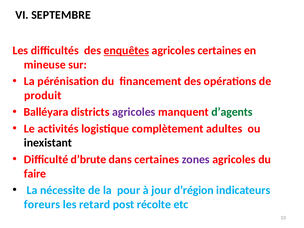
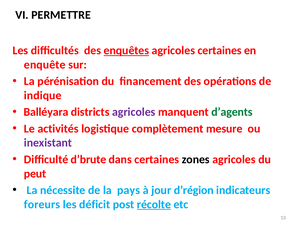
SEPTEMBRE: SEPTEMBRE -> PERMETTRE (61, 15)
mineuse: mineuse -> enquête (45, 65)
produit: produit -> indique (43, 96)
adultes: adultes -> mesure (224, 129)
inexistant colour: black -> purple (48, 143)
zones colour: purple -> black (196, 159)
faire: faire -> peut (35, 174)
pour: pour -> pays (129, 190)
retard: retard -> déficit (95, 204)
récolte underline: none -> present (154, 204)
